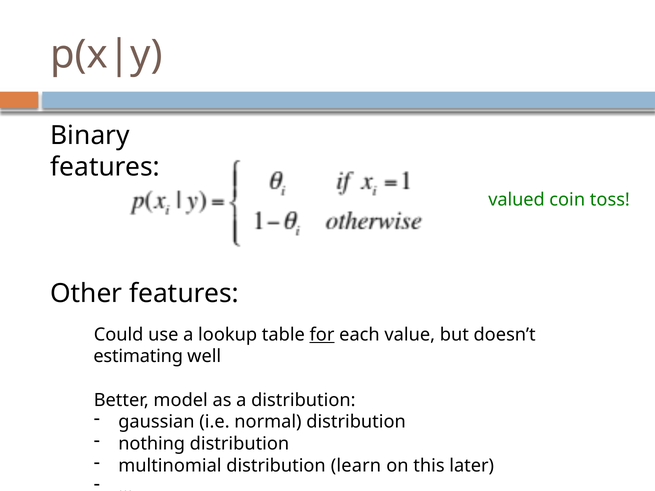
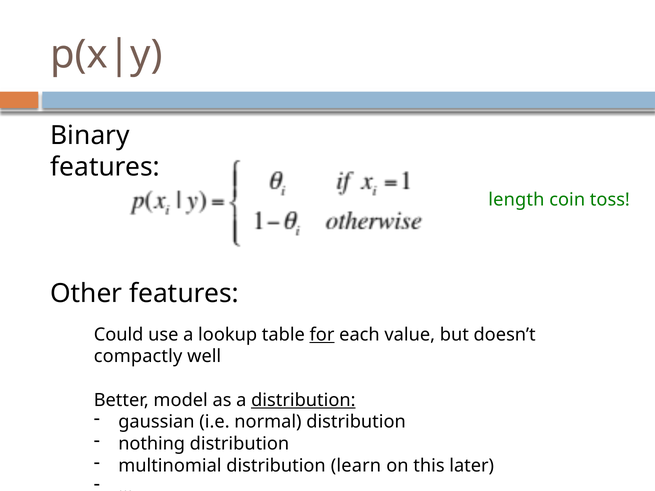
valued: valued -> length (516, 200)
estimating: estimating -> compactly (138, 357)
distribution underline: none -> present (303, 400)
